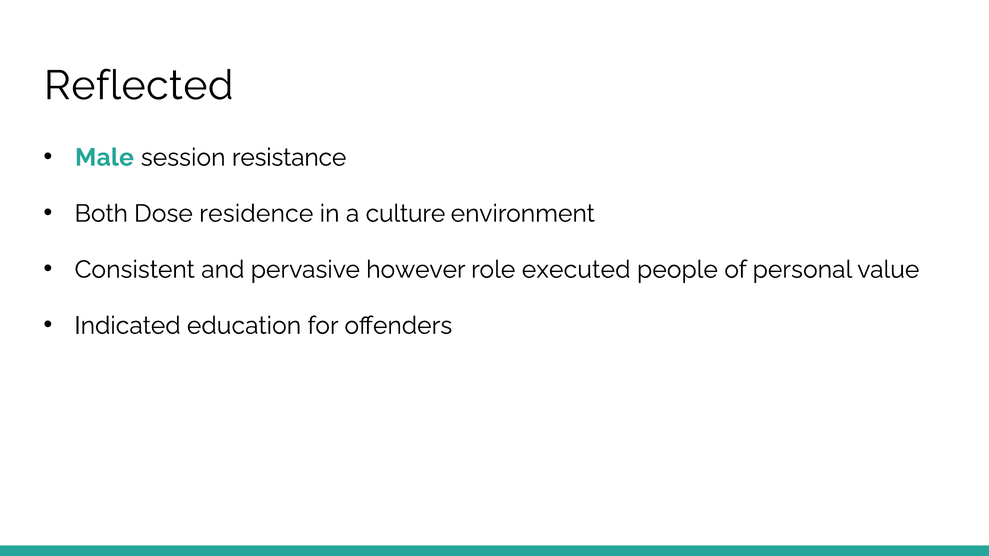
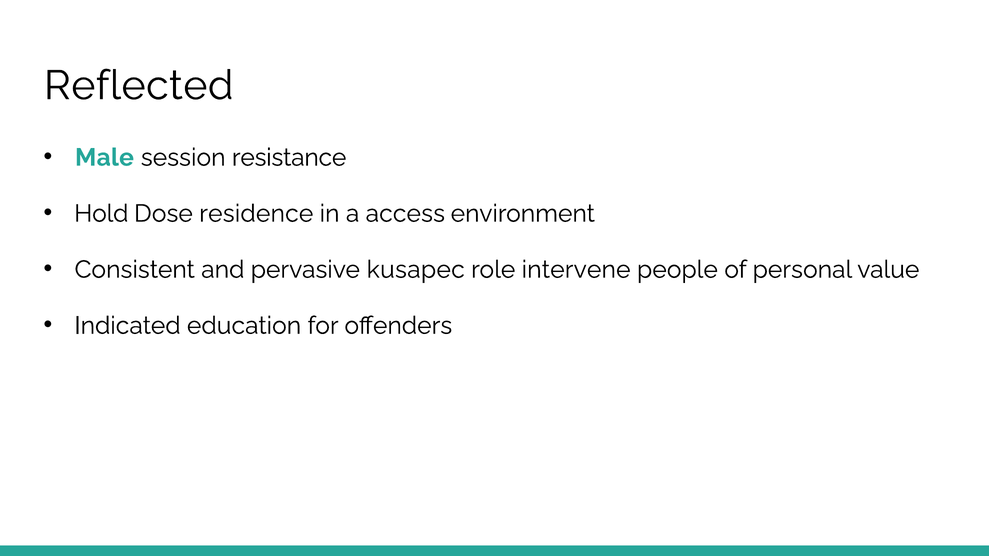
Both: Both -> Hold (101, 214)
culture: culture -> access (405, 214)
however: however -> kusapec (416, 270)
executed: executed -> intervene (576, 270)
